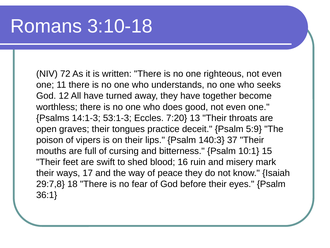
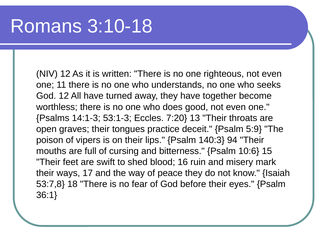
NIV 72: 72 -> 12 (65, 74)
37: 37 -> 94 (232, 140)
10:1: 10:1 -> 10:6 (249, 151)
29:7,8: 29:7,8 -> 53:7,8 (51, 184)
